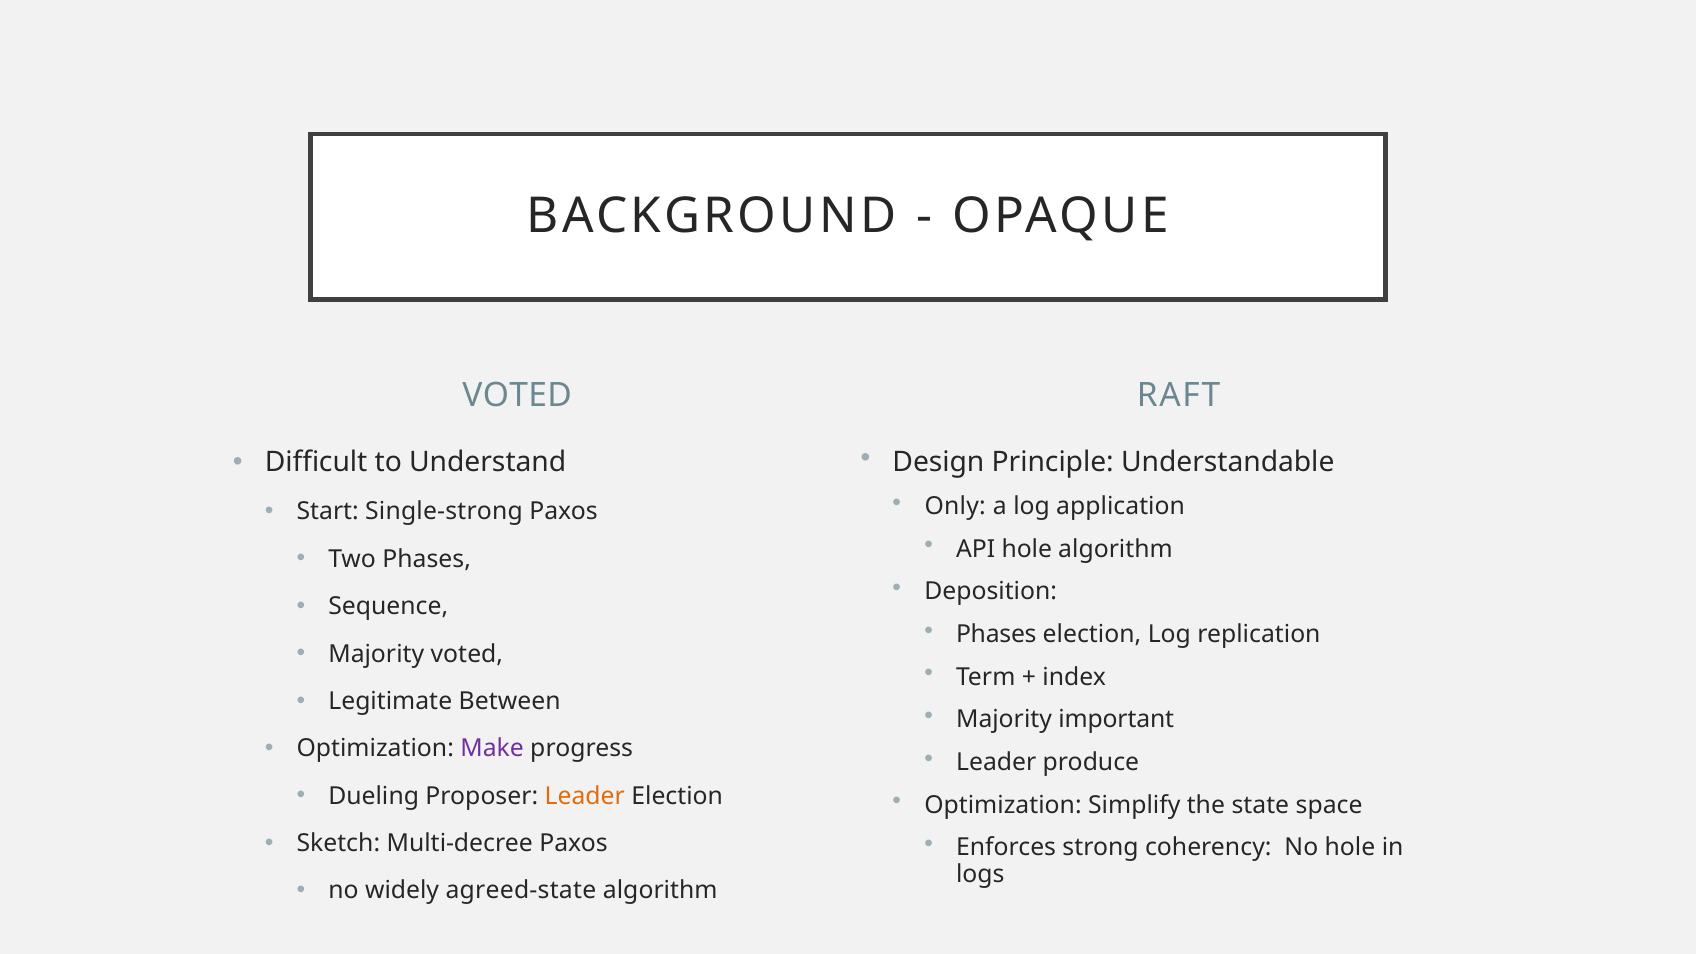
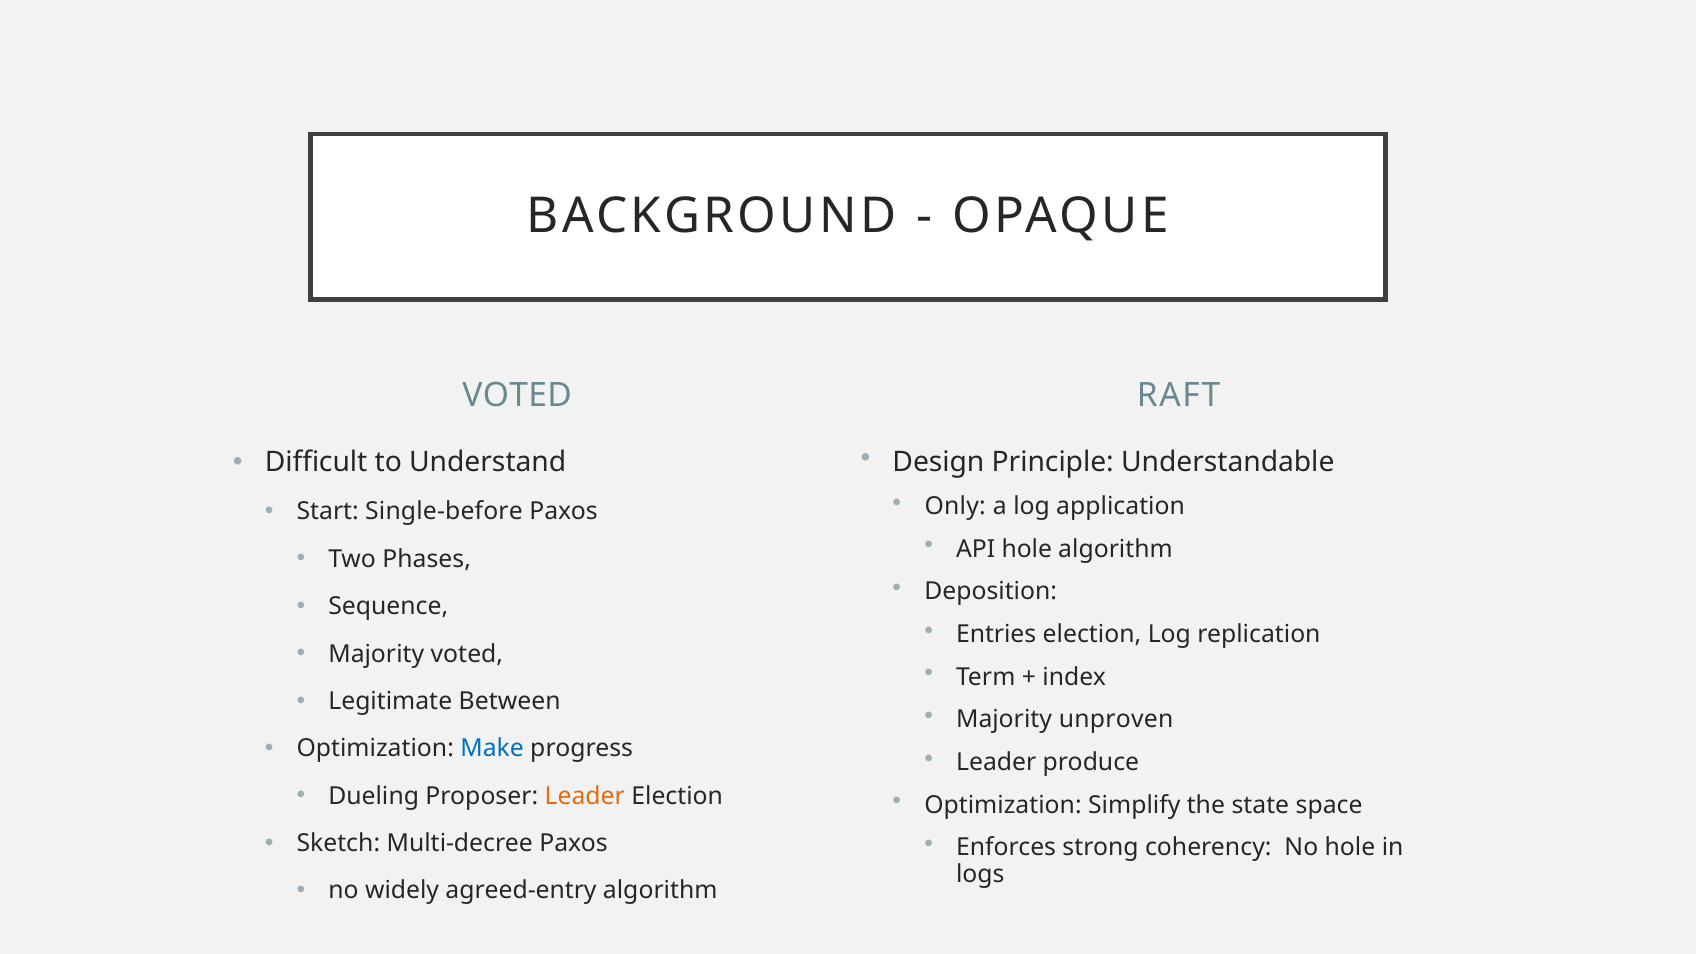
Single-strong: Single-strong -> Single-before (444, 512)
Phases: Phases -> Entries (996, 634)
important: important -> unproven (1116, 720)
Make colour: purple -> blue (492, 749)
agreed-state: agreed-state -> agreed-entry (521, 891)
